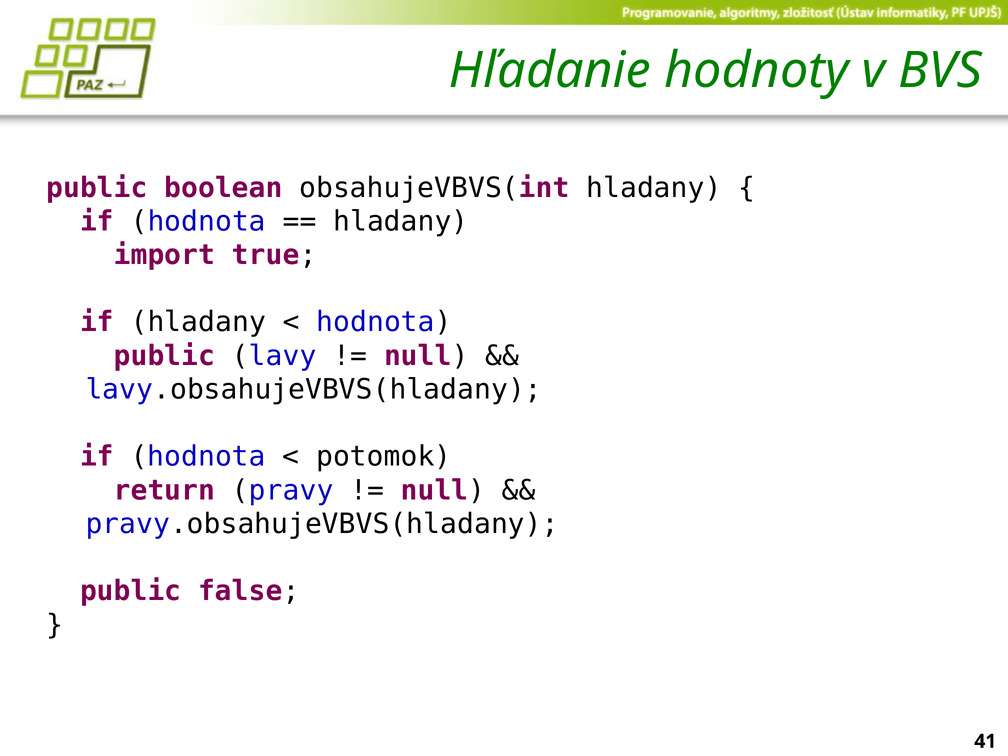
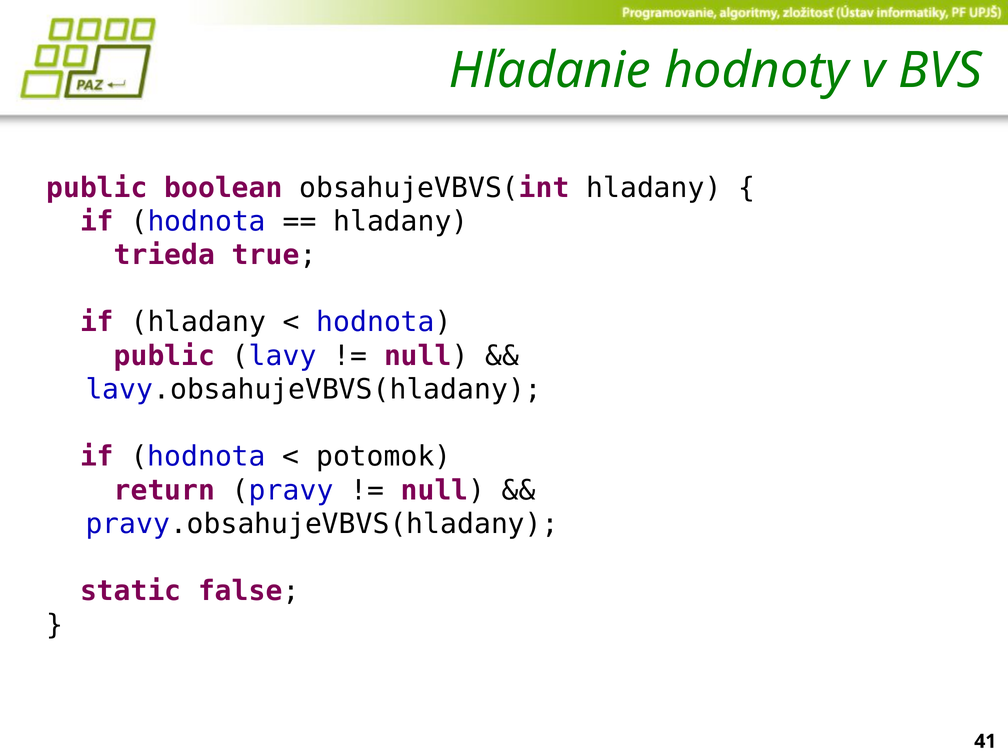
import: import -> trieda (164, 255)
public: public -> static (131, 591)
